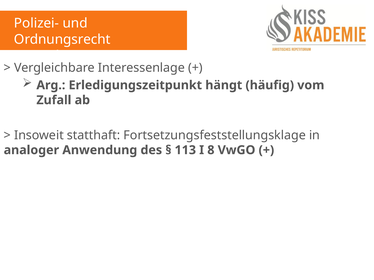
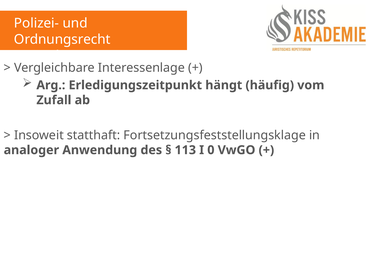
I 8: 8 -> 0 (211, 150)
